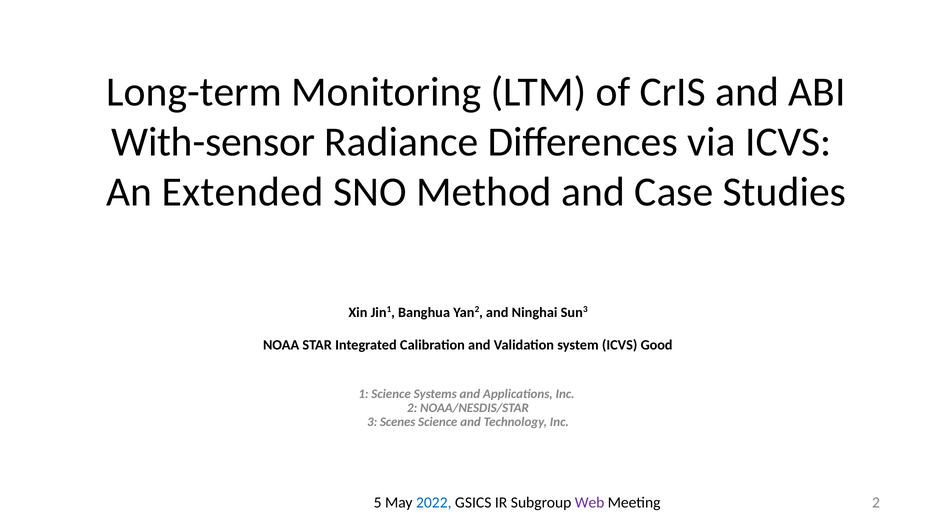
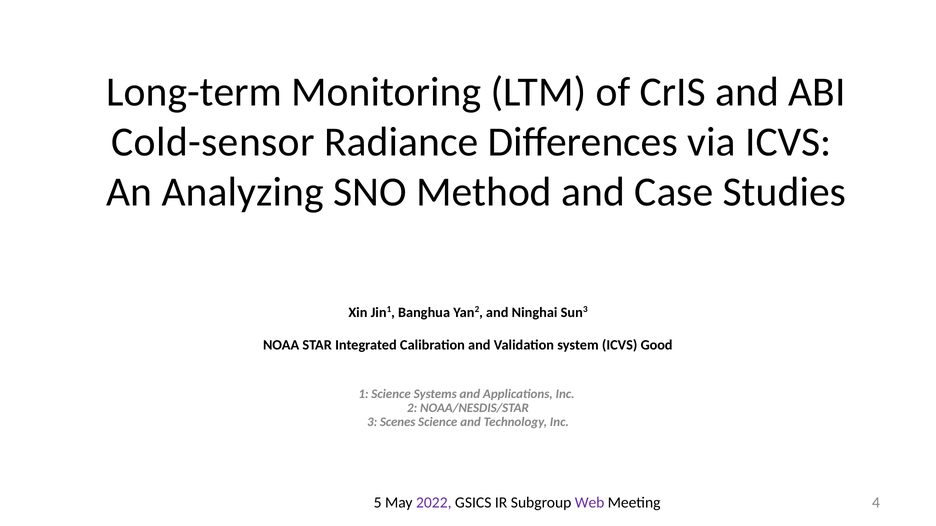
With-sensor: With-sensor -> Cold-sensor (213, 142)
Extended: Extended -> Analyzing (243, 192)
2022 colour: blue -> purple (434, 503)
Meeting 2: 2 -> 4 (876, 503)
